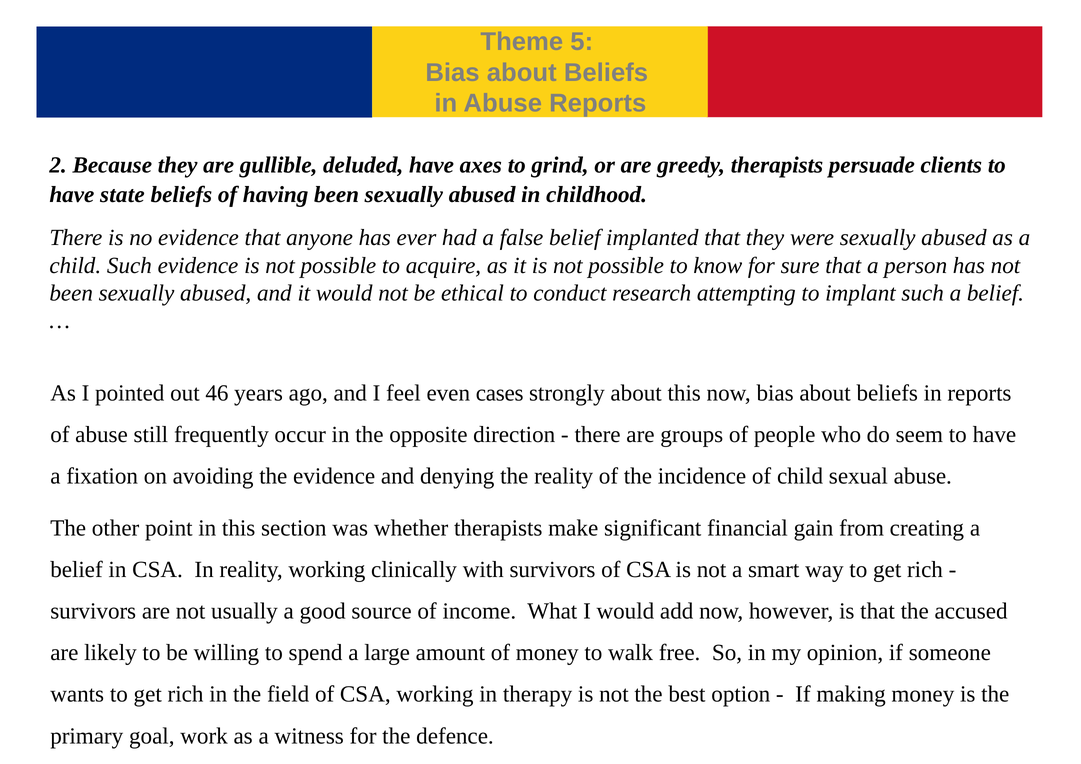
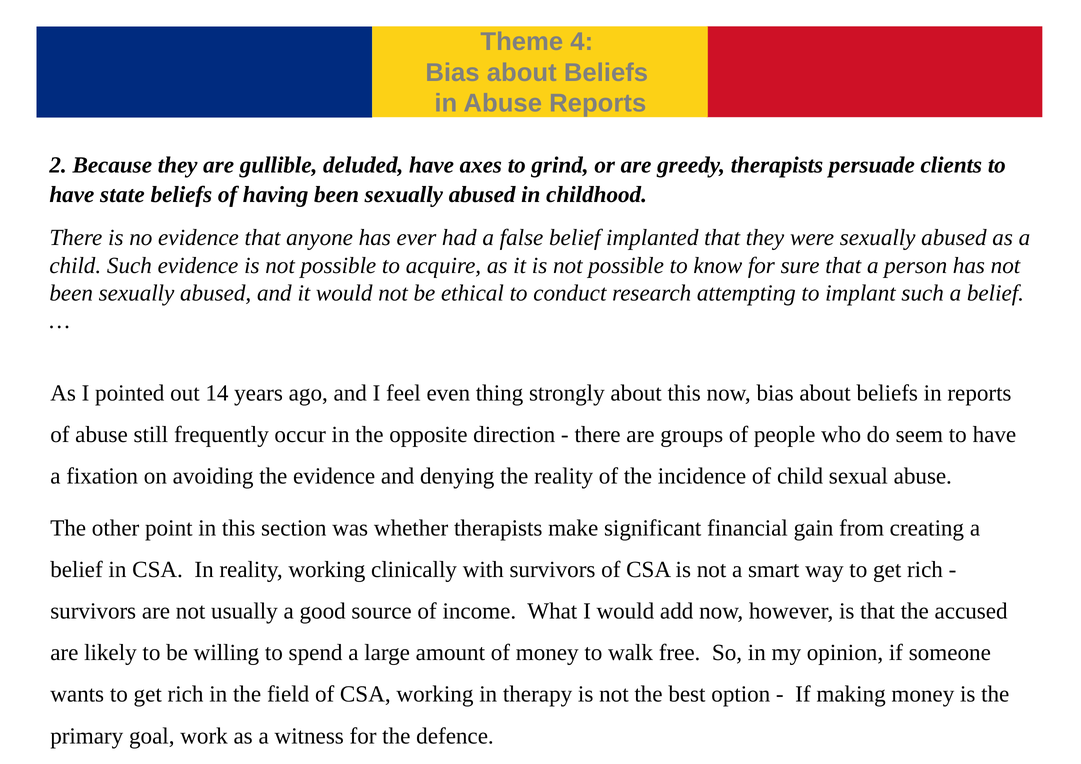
5: 5 -> 4 (582, 42)
46: 46 -> 14 (217, 393)
cases: cases -> thing (500, 393)
